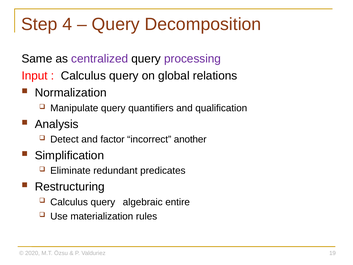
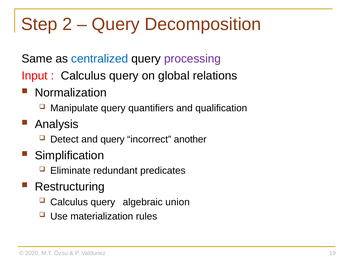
4: 4 -> 2 (67, 24)
centralized colour: purple -> blue (100, 59)
and factor: factor -> query (113, 139)
entire: entire -> union (178, 202)
